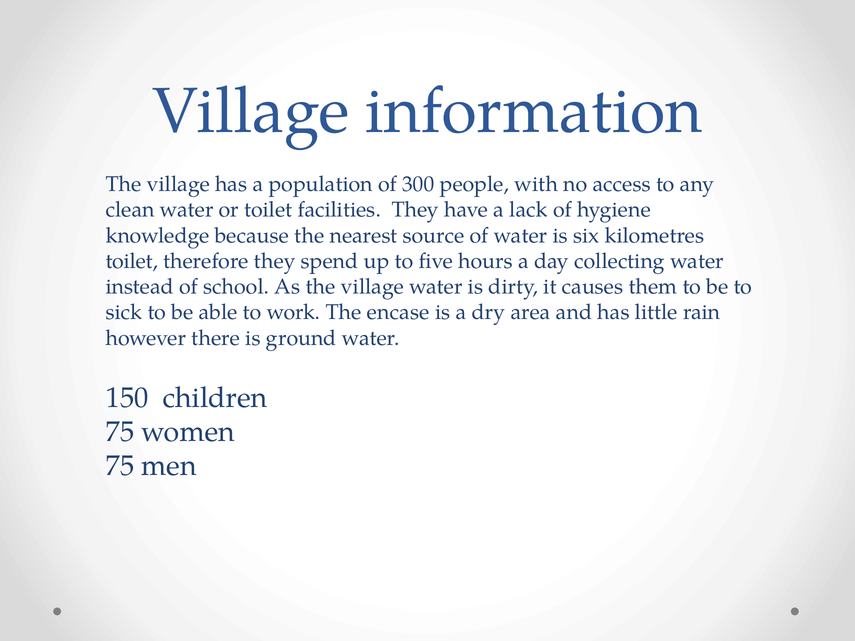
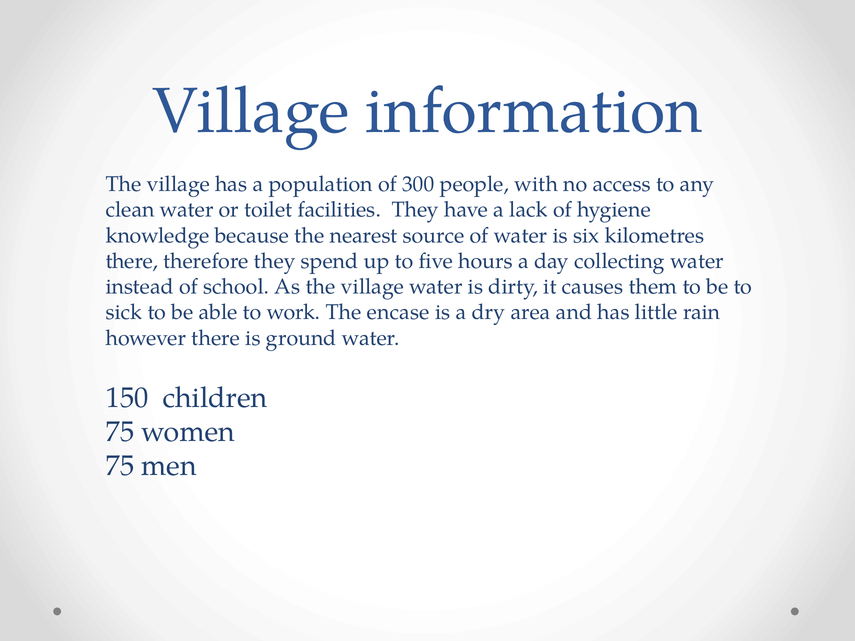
toilet: toilet -> there (132, 261)
